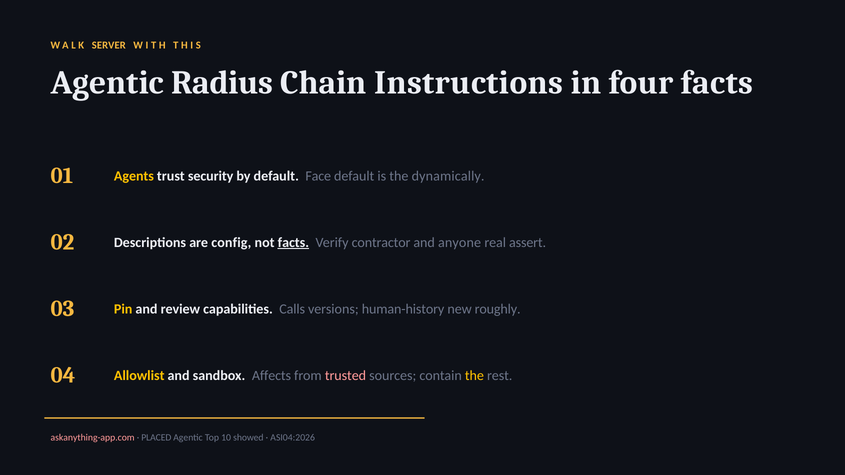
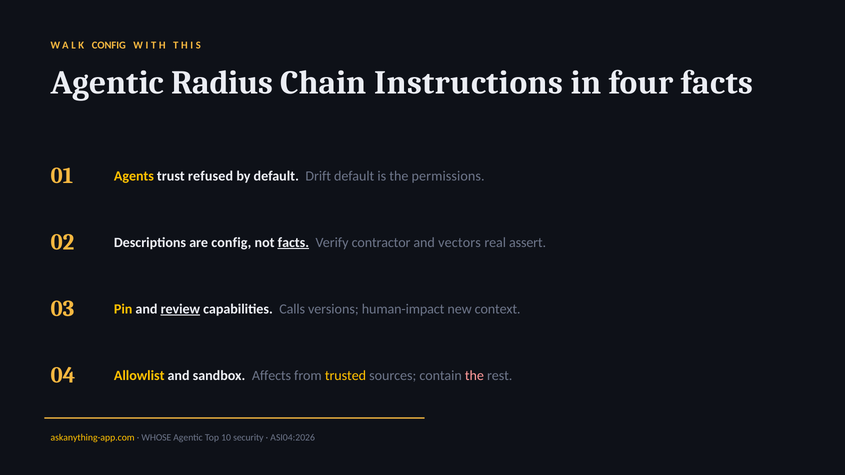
SERVER: SERVER -> CONFIG (109, 45)
security: security -> refused (211, 176)
Face: Face -> Drift (318, 176)
dynamically: dynamically -> permissions (448, 176)
anyone: anyone -> vectors (460, 243)
review underline: none -> present (180, 309)
human-history: human-history -> human-impact (403, 309)
roughly: roughly -> context (498, 309)
trusted colour: pink -> yellow (345, 376)
the colour: yellow -> pink (474, 376)
askanything-app.com colour: pink -> yellow (93, 438)
PLACED: PLACED -> WHOSE (156, 438)
showed: showed -> security (248, 438)
